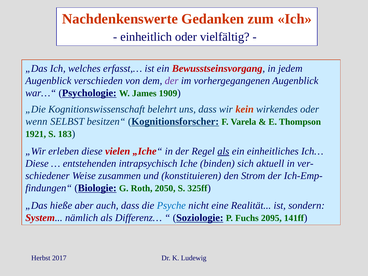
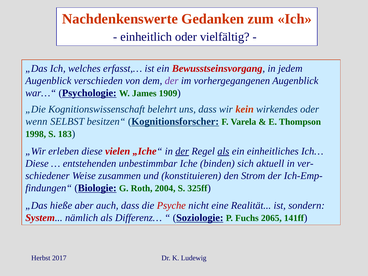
1921: 1921 -> 1998 (36, 134)
der underline: none -> present (182, 151)
intrapsychisch: intrapsychisch -> unbestimmbar (148, 163)
2050: 2050 -> 2004 (165, 188)
Psyche colour: blue -> red (171, 205)
2095: 2095 -> 2065 (271, 218)
